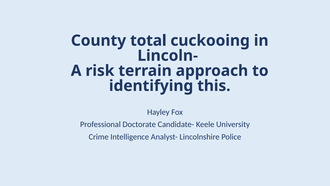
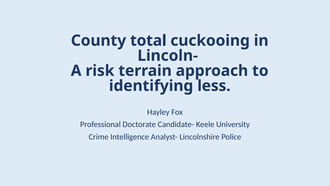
this: this -> less (214, 86)
